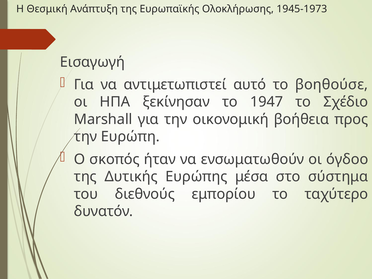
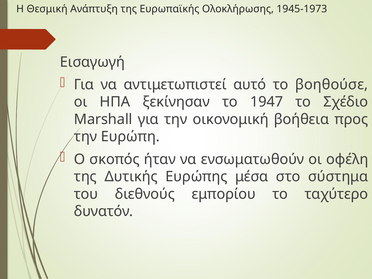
όγδοο: όγδοο -> οφέλη (347, 159)
